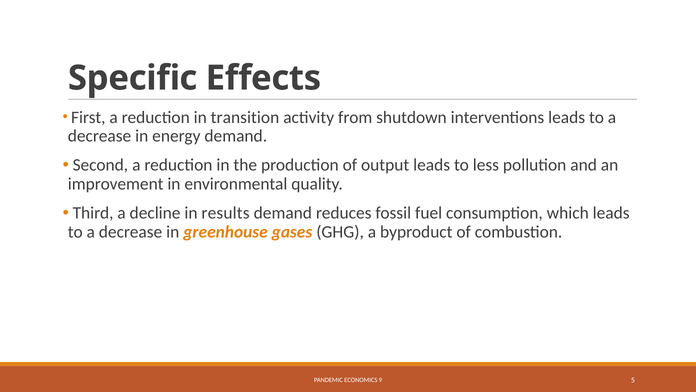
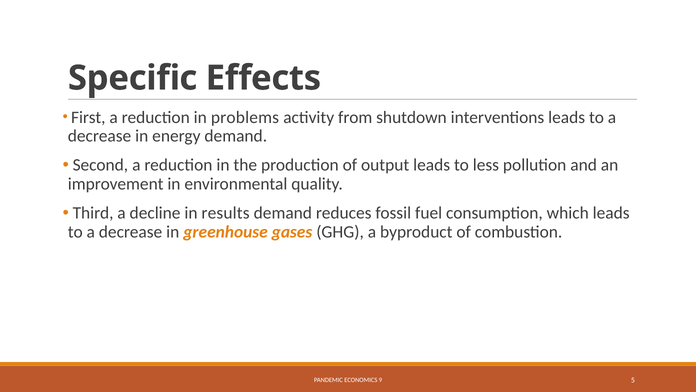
transition: transition -> problems (245, 117)
